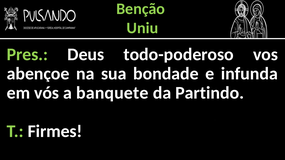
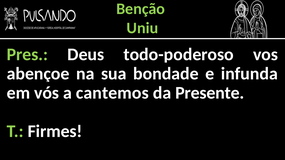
banquete: banquete -> cantemos (112, 93)
Partindo: Partindo -> Presente (210, 93)
